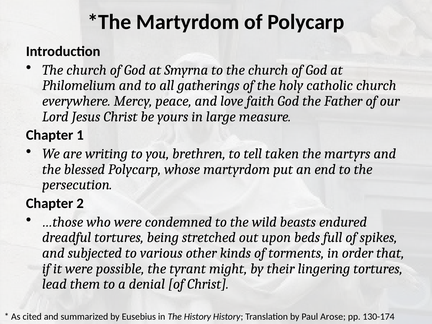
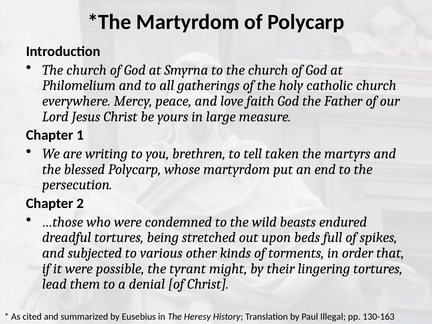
The History: History -> Heresy (197, 317)
Arose: Arose -> Illegal (333, 317)
130-174: 130-174 -> 130-163 (379, 317)
